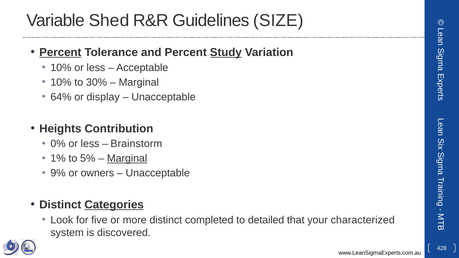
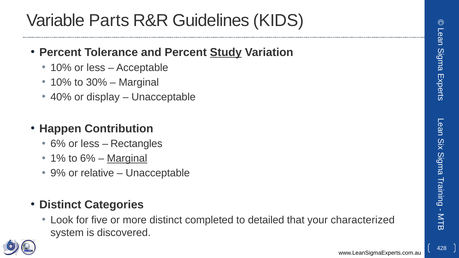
Shed: Shed -> Parts (109, 20)
SIZE: SIZE -> KIDS (279, 20)
Percent underline: present -> none (60, 52)
64%: 64% -> 40% (61, 97)
Heights: Heights -> Happen (60, 129)
0%: 0% -> 6% (58, 144)
Brainstorm: Brainstorm -> Rectangles (136, 144)
to 5%: 5% -> 6% (88, 159)
owners: owners -> relative (97, 173)
Categories underline: present -> none (114, 205)
